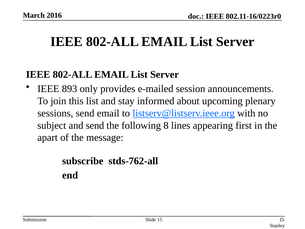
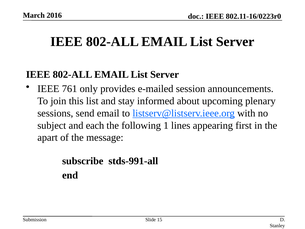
893: 893 -> 761 (70, 89)
and send: send -> each (95, 125)
8: 8 -> 1 (166, 125)
stds-762-all: stds-762-all -> stds-991-all (133, 161)
